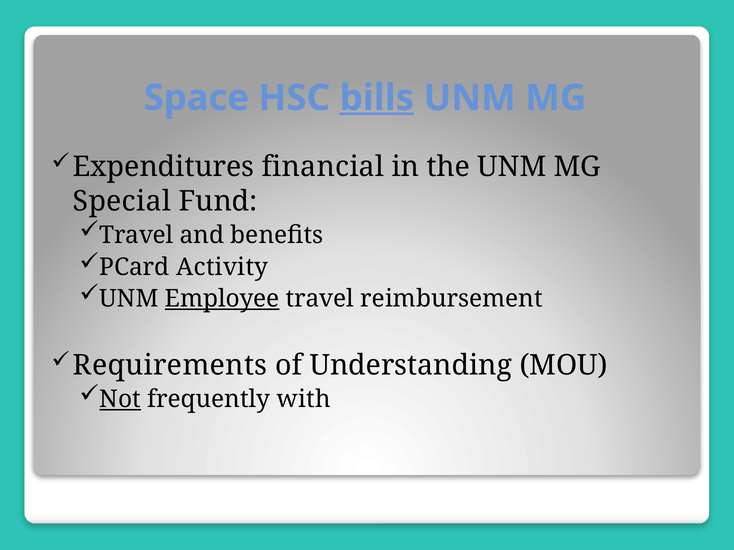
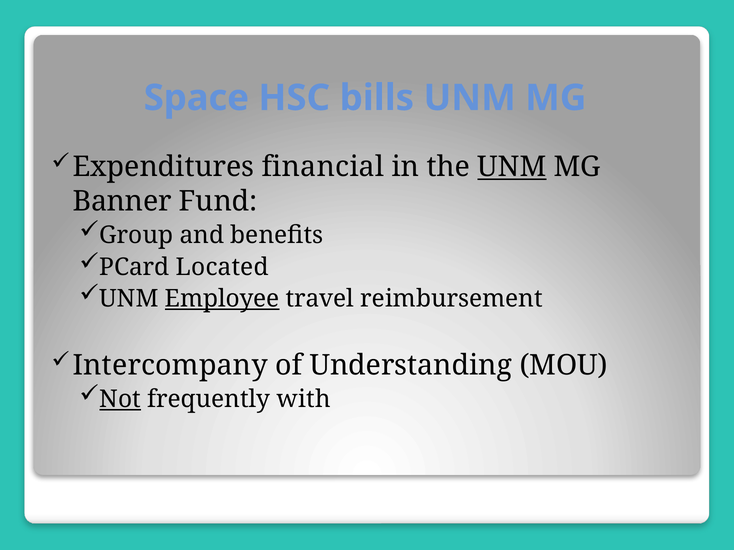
bills underline: present -> none (377, 98)
UNM underline: none -> present (512, 167)
Special: Special -> Banner (122, 201)
Travel: Travel -> Group (136, 235)
Activity: Activity -> Located (222, 267)
Requirements: Requirements -> Intercompany (170, 366)
